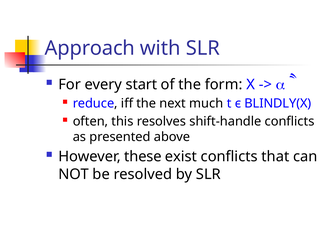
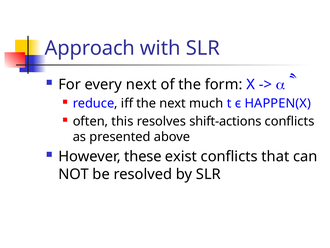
every start: start -> next (141, 84)
BLINDLY(X: BLINDLY(X -> HAPPEN(X (278, 103)
shift-handle: shift-handle -> shift-actions (225, 121)
